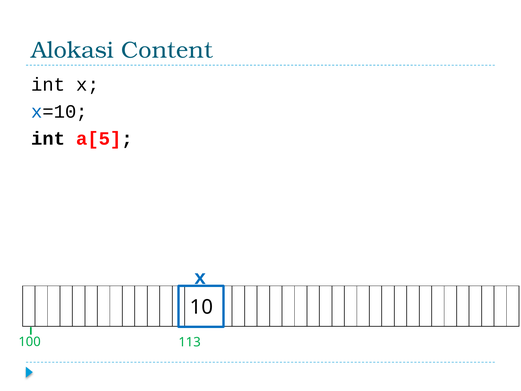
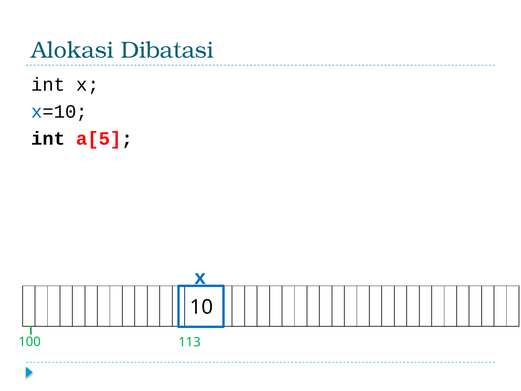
Content: Content -> Dibatasi (167, 50)
